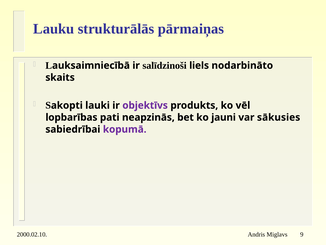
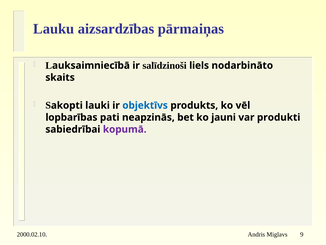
strukturālās: strukturālās -> aizsardzības (116, 29)
objektīvs colour: purple -> blue (145, 105)
sākusies: sākusies -> produkti (279, 117)
